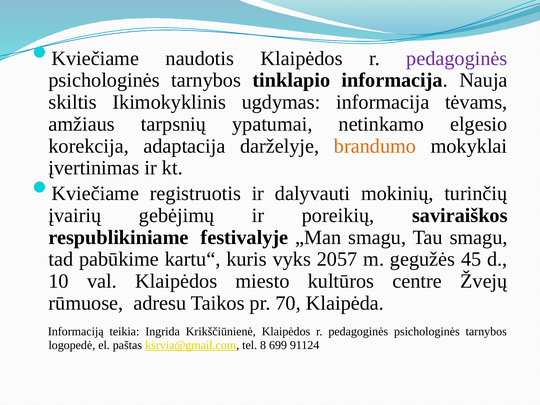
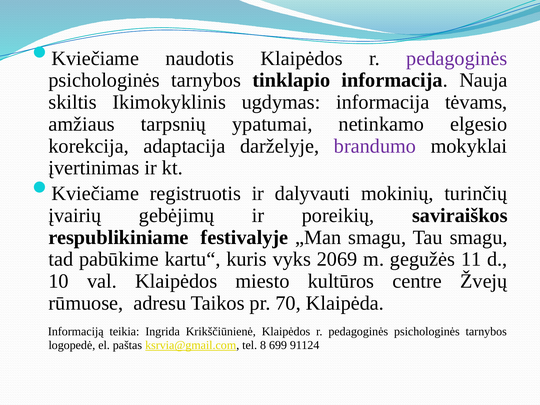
brandumo colour: orange -> purple (375, 146)
2057: 2057 -> 2069 (337, 259)
45: 45 -> 11 (471, 259)
